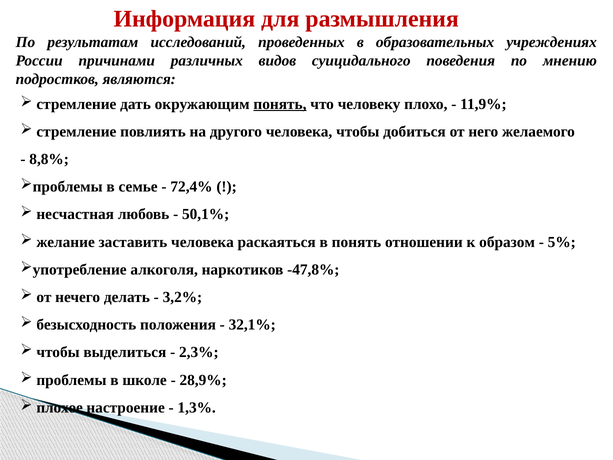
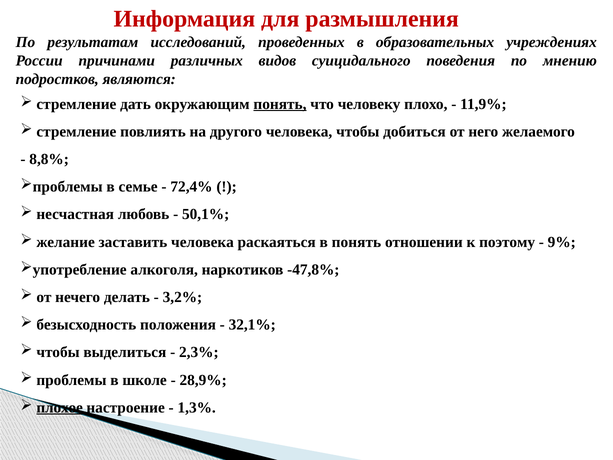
образом: образом -> поэтому (507, 242)
5%: 5% -> 9% (562, 242)
плохое underline: none -> present (60, 407)
